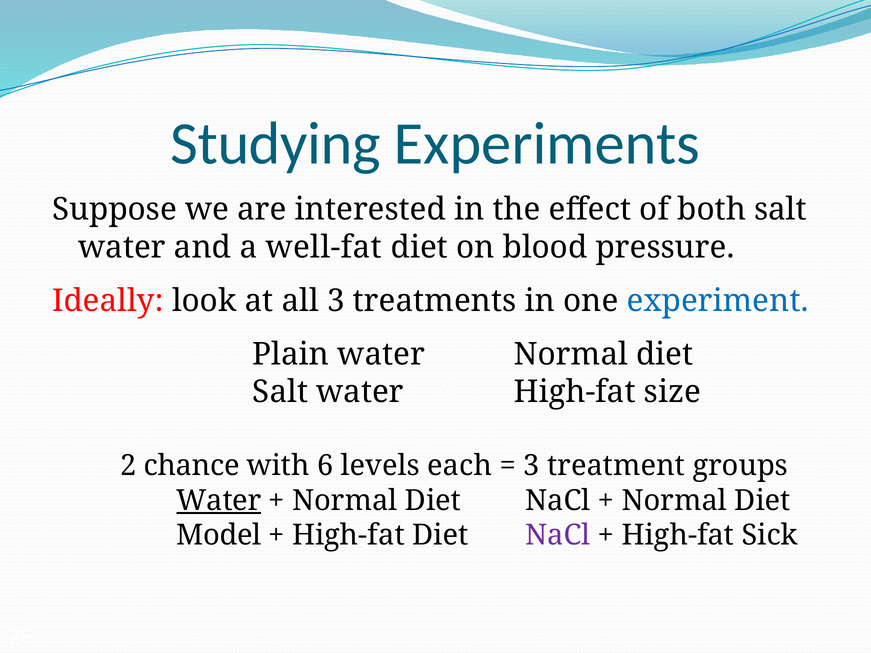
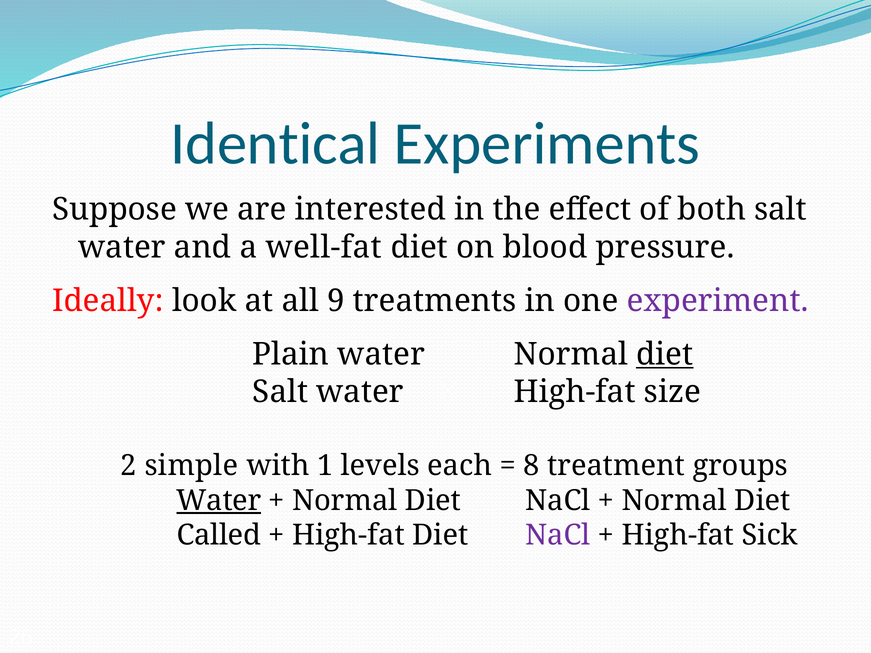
Studying: Studying -> Identical (275, 144)
all 3: 3 -> 9 (336, 301)
experiment colour: blue -> purple (718, 301)
diet underline: none -> present (665, 354)
chance: chance -> simple (191, 466)
6: 6 -> 1 (325, 466)
3: 3 -> 8 (531, 466)
Model: Model -> Called (219, 536)
